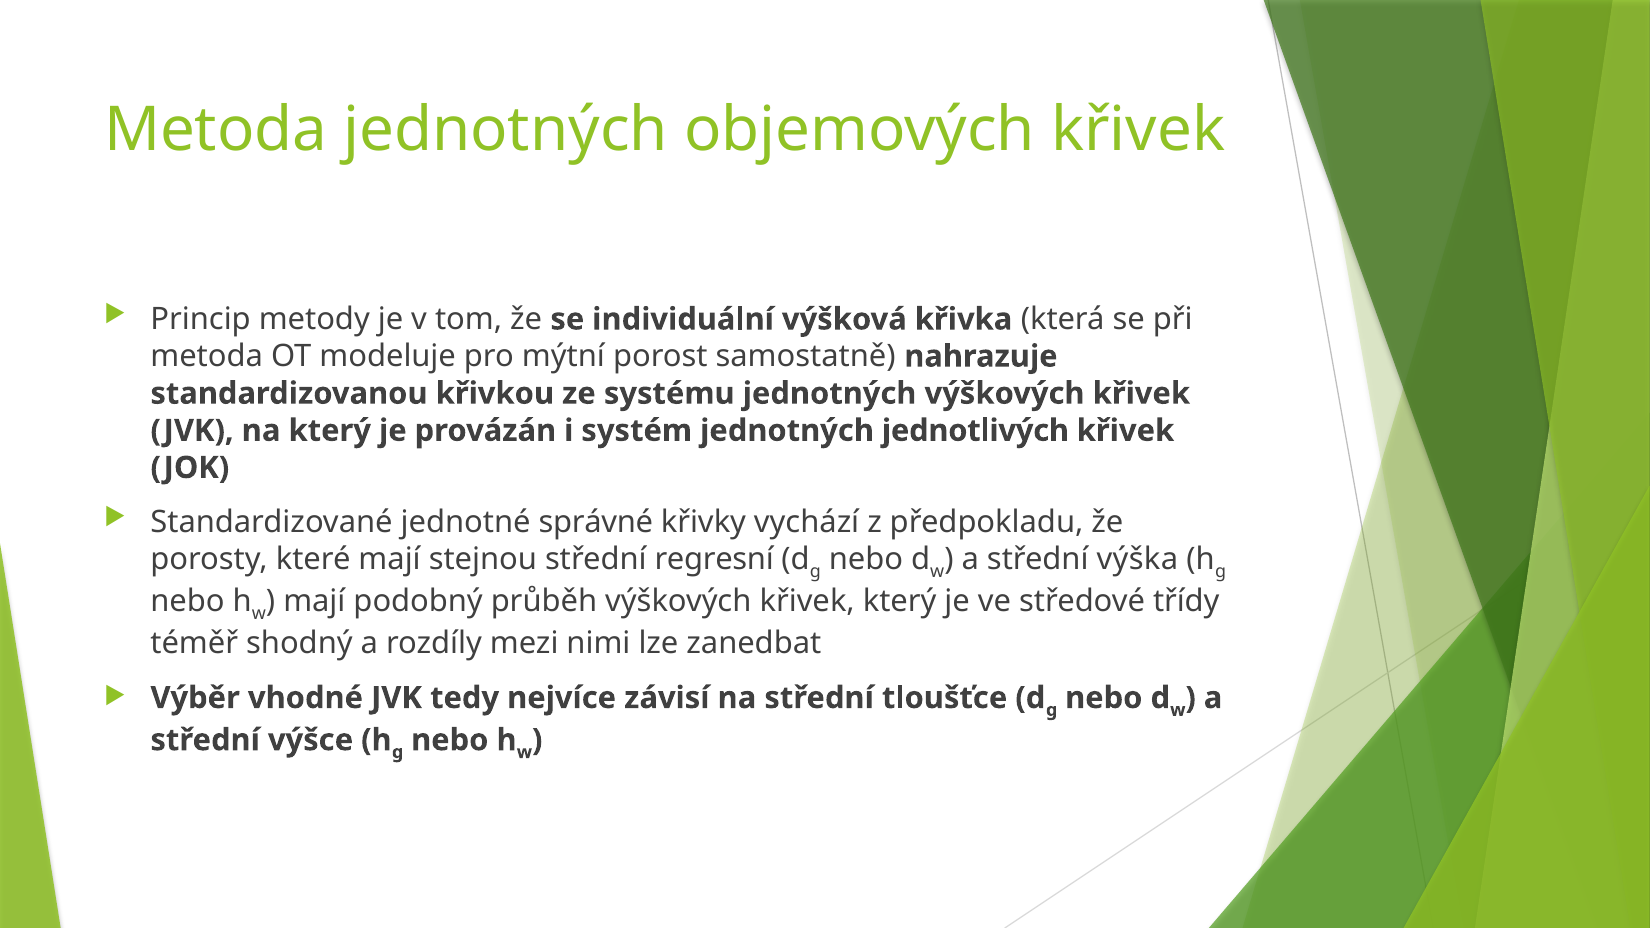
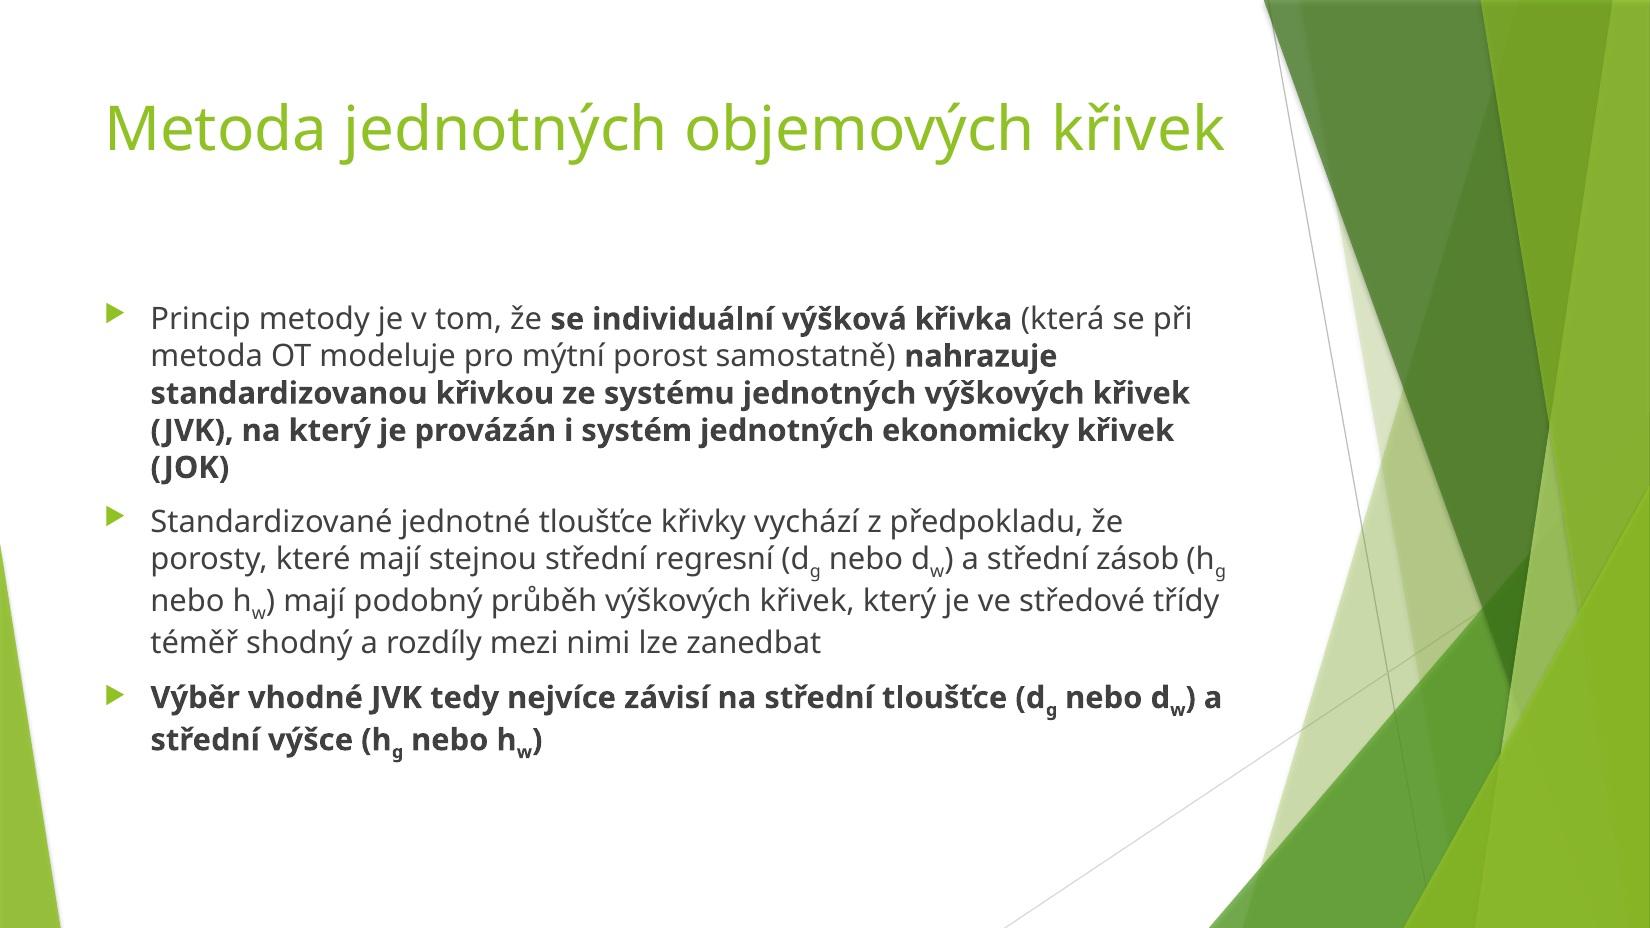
jednotlivých: jednotlivých -> ekonomicky (975, 431)
jednotné správné: správné -> tloušťce (596, 522)
výška: výška -> zásob (1138, 559)
